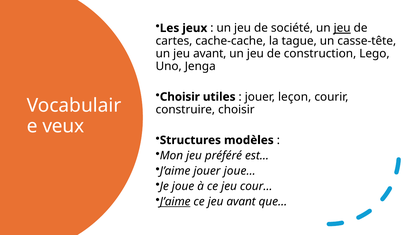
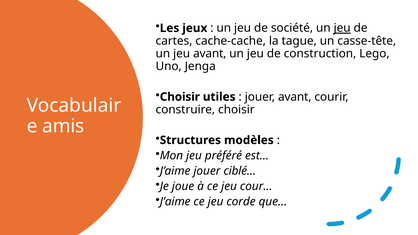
jouer leçon: leçon -> avant (295, 97)
veux: veux -> amis (63, 126)
joue…: joue… -> ciblé… (240, 171)
J’aime underline: present -> none (175, 202)
ce jeu avant: avant -> corde (241, 202)
